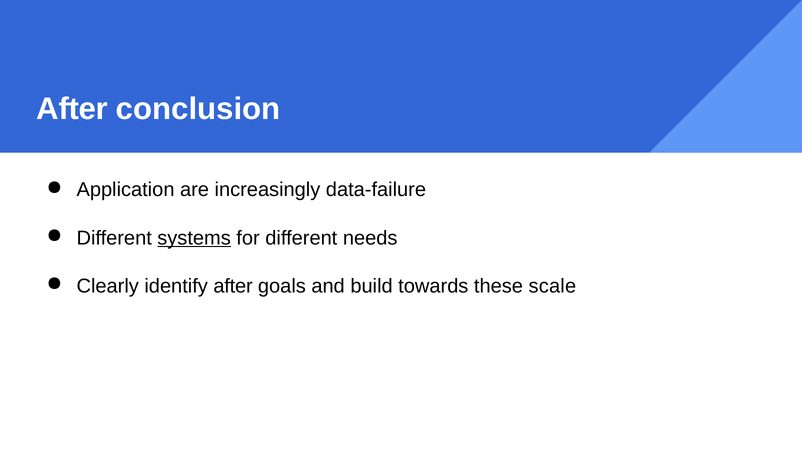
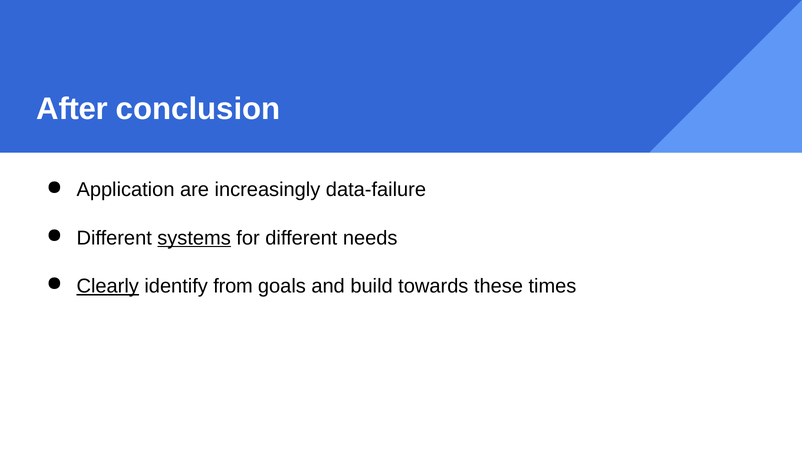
Clearly underline: none -> present (108, 286)
identify after: after -> from (233, 286)
scale: scale -> times (552, 286)
